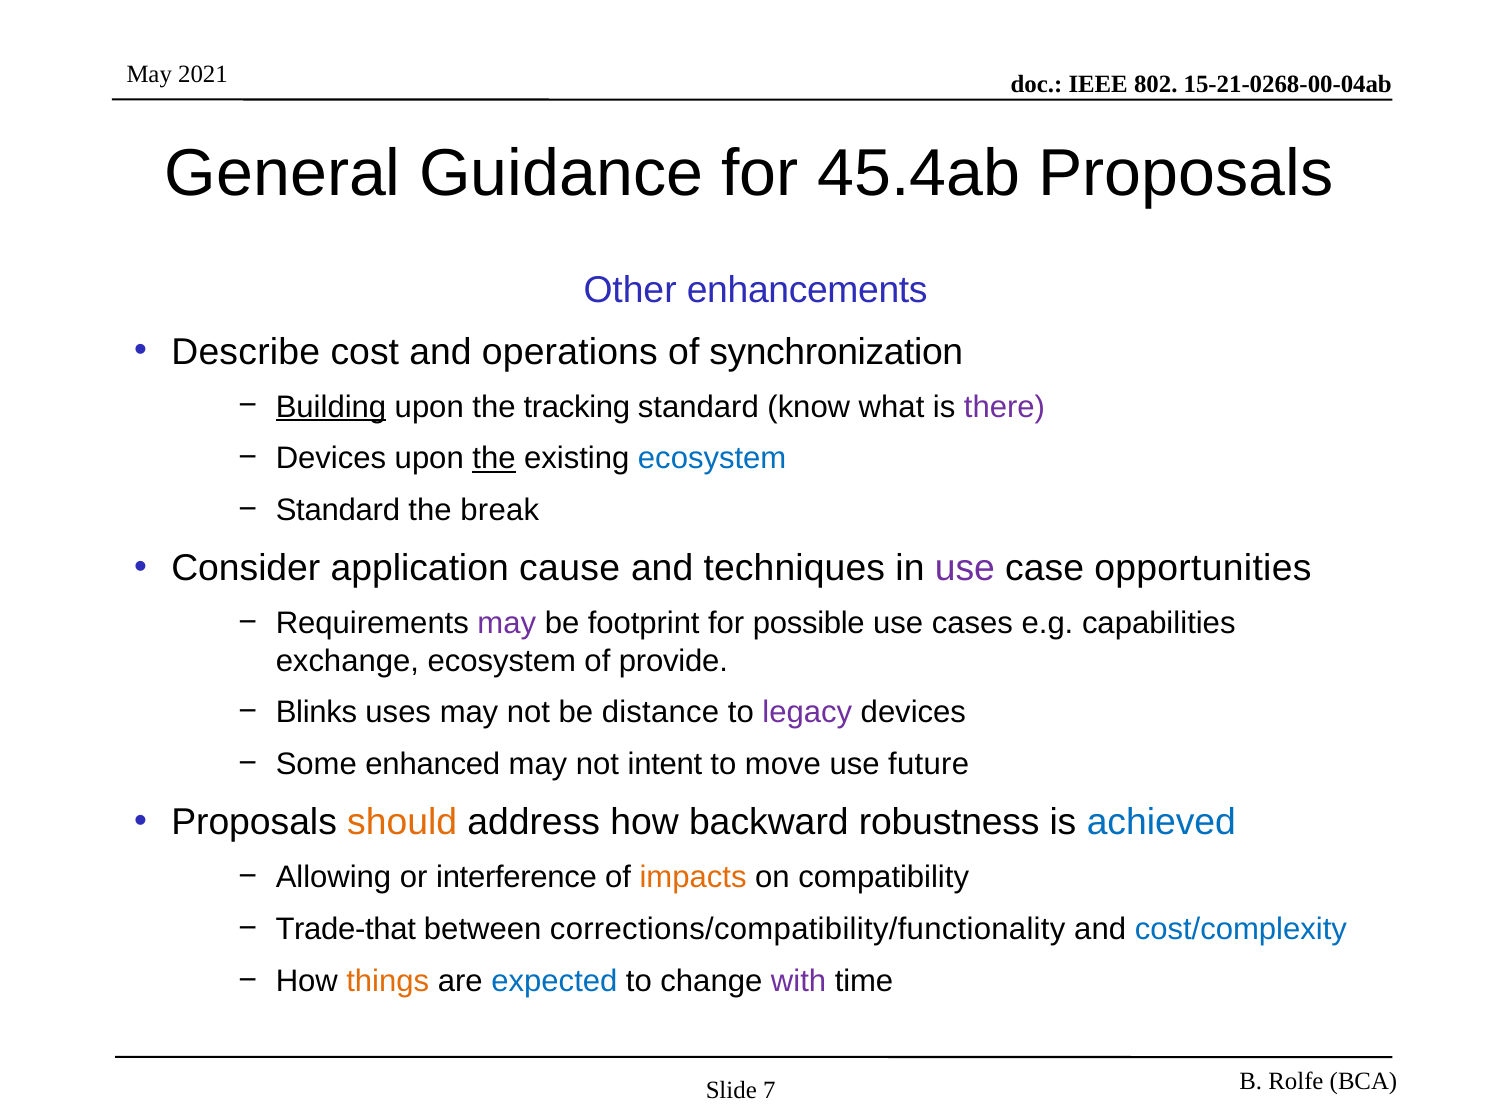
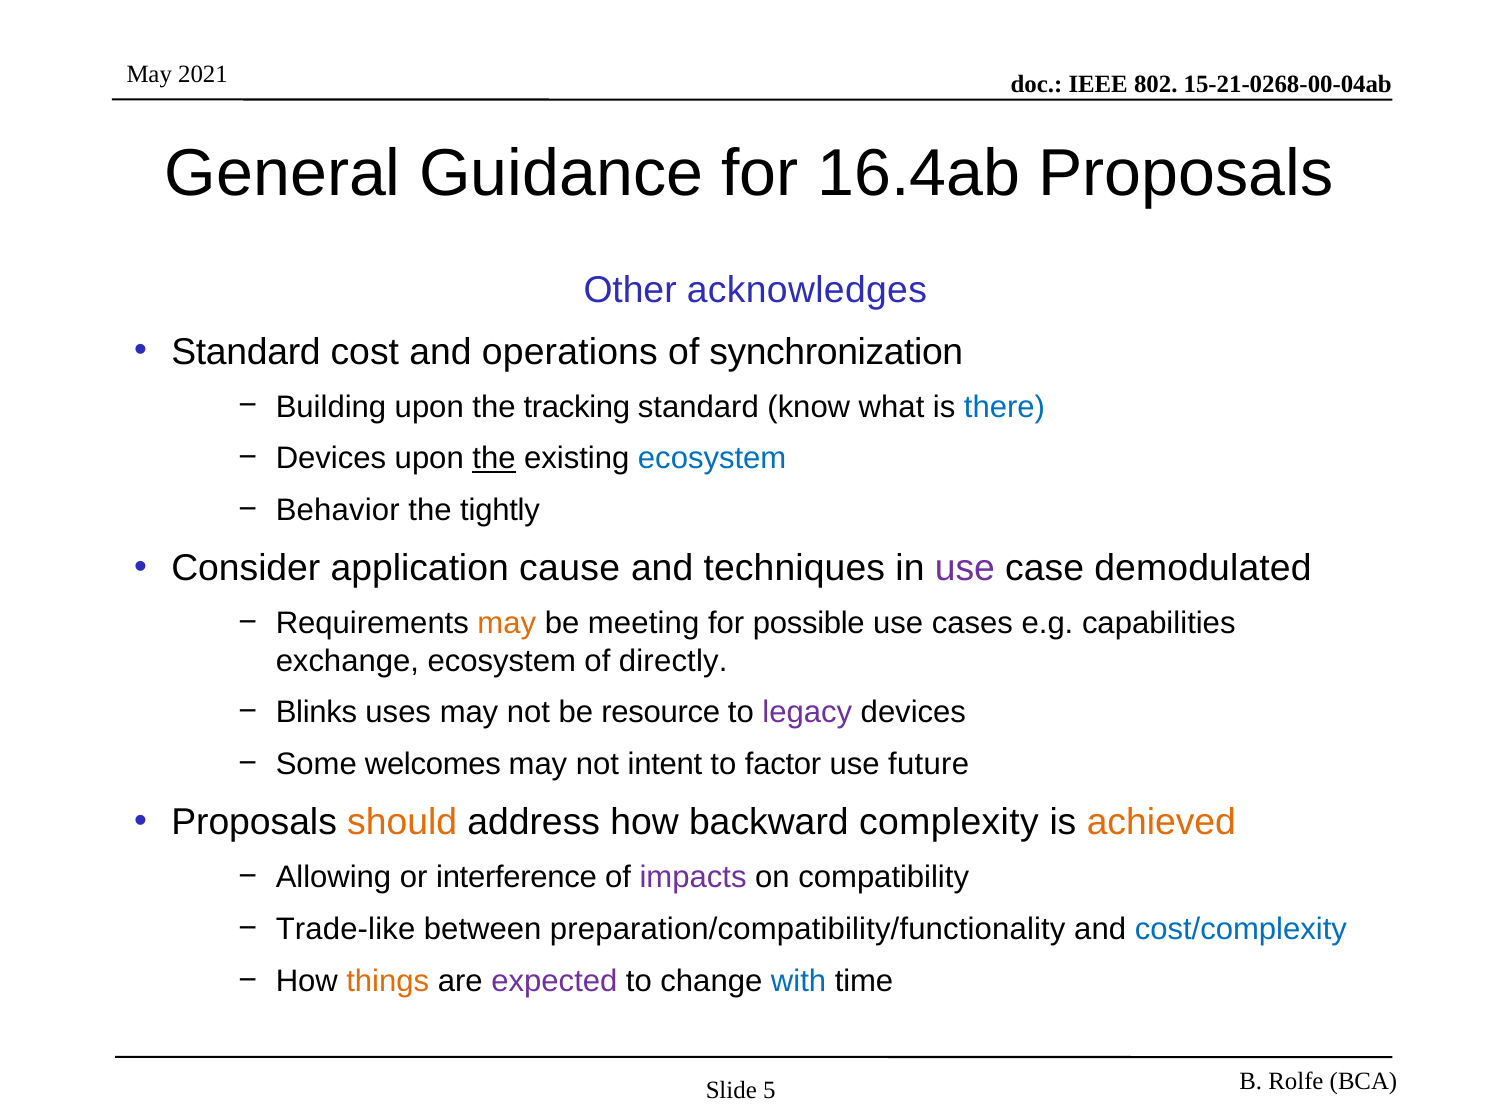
45.4ab: 45.4ab -> 16.4ab (919, 174)
enhancements: enhancements -> acknowledges (807, 290)
Describe: Describe -> Standard (246, 352)
Building underline: present -> none (331, 407)
there colour: purple -> blue (1005, 407)
Standard: Standard -> Behavior (338, 510)
break: break -> tightly (500, 510)
opportunities: opportunities -> demodulated (1203, 569)
may colour: purple -> orange (507, 624)
footprint: footprint -> meeting (644, 624)
provide: provide -> directly (673, 661)
distance: distance -> resource (661, 713)
enhanced: enhanced -> welcomes (433, 765)
move: move -> factor (783, 765)
robustness: robustness -> complexity (949, 823)
achieved colour: blue -> orange (1161, 823)
impacts colour: orange -> purple (693, 878)
Trade-that: Trade-that -> Trade-like (346, 929)
corrections/compatibility/functionality: corrections/compatibility/functionality -> preparation/compatibility/functionality (808, 929)
expected colour: blue -> purple (554, 981)
with colour: purple -> blue (799, 981)
7: 7 -> 5 (769, 1091)
